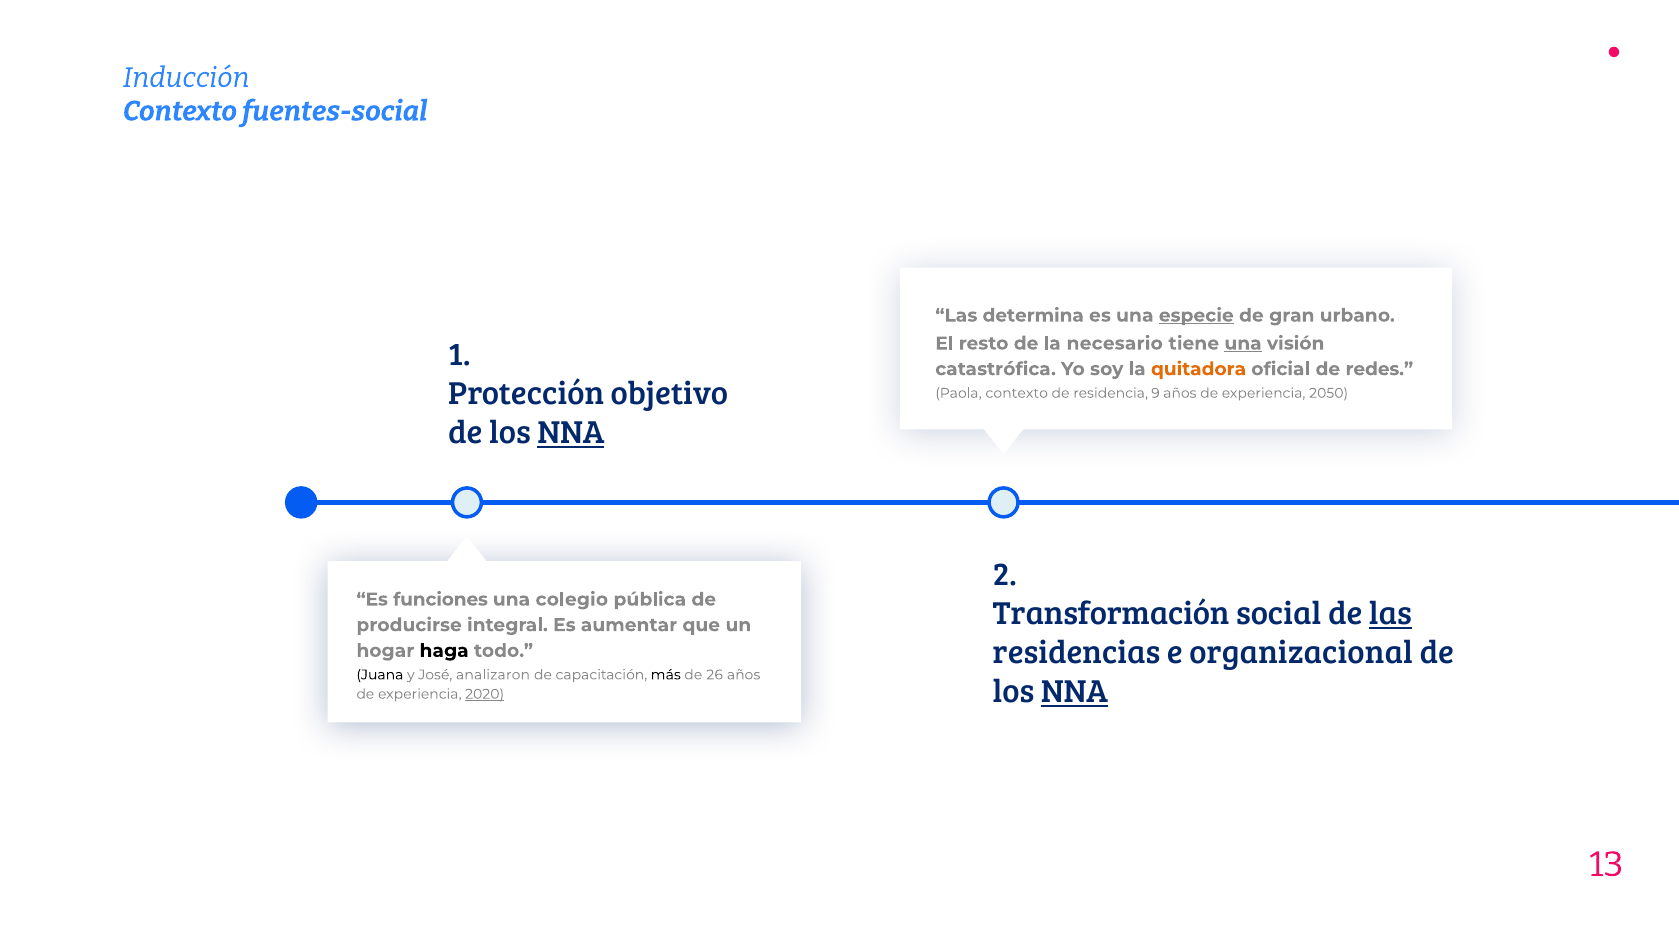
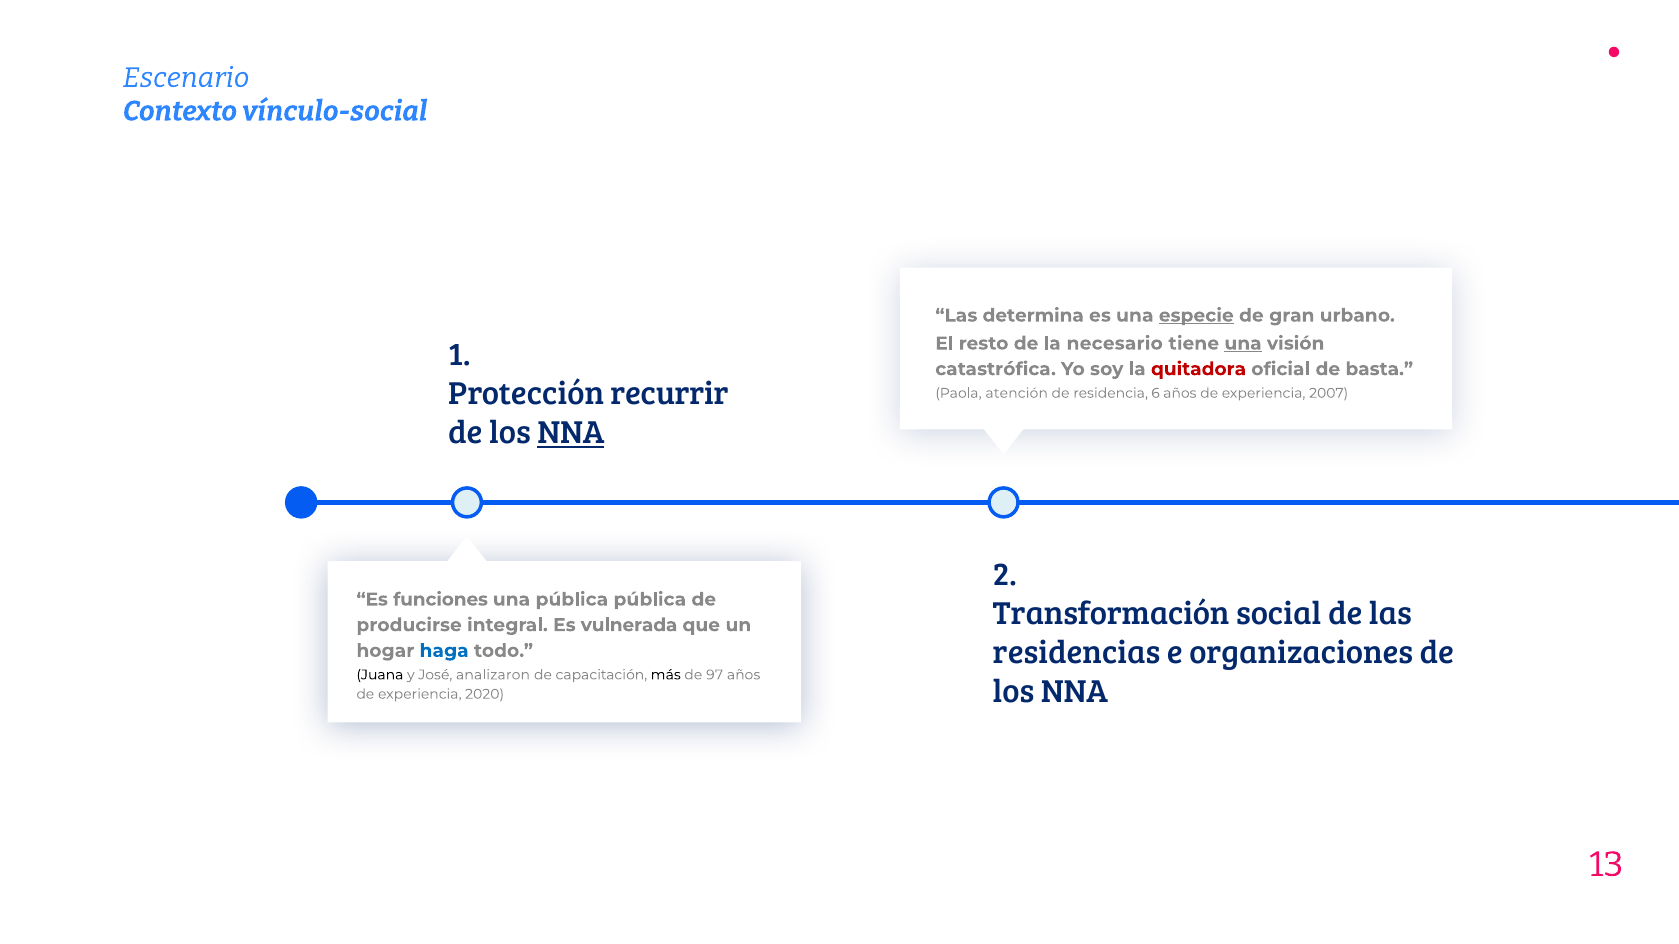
Inducción: Inducción -> Escenario (186, 78)
fuentes-social: fuentes-social -> vínculo-social (335, 111)
quitadora colour: orange -> red (1199, 369)
redes: redes -> basta (1379, 369)
objetivo: objetivo -> recurrir (670, 394)
Paola contexto: contexto -> atención (1017, 393)
9: 9 -> 6 (1155, 393)
2050: 2050 -> 2007 (1329, 393)
una colegio: colegio -> pública (572, 600)
las underline: present -> none (1390, 614)
aumentar: aumentar -> vulnerada (629, 625)
organizacional: organizacional -> organizaciones (1301, 653)
haga colour: black -> blue (444, 651)
26: 26 -> 97 (715, 675)
NNA underline: present -> none (1074, 692)
2020 underline: present -> none (485, 694)
